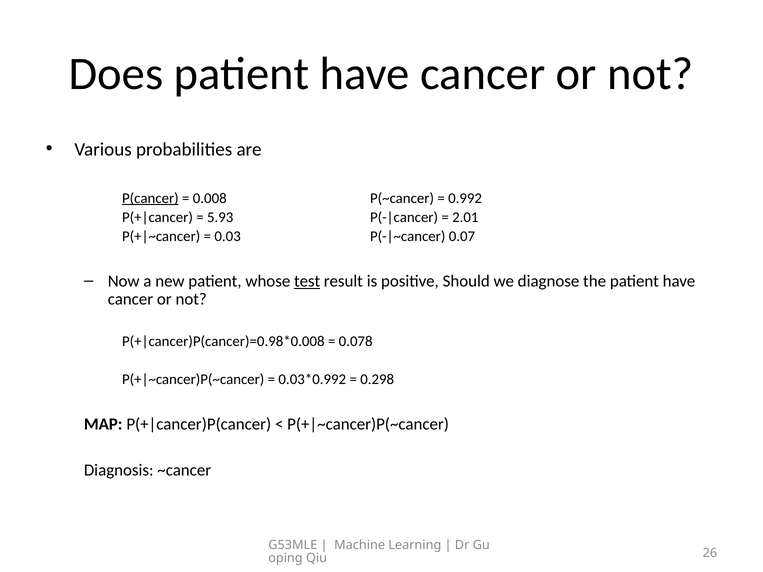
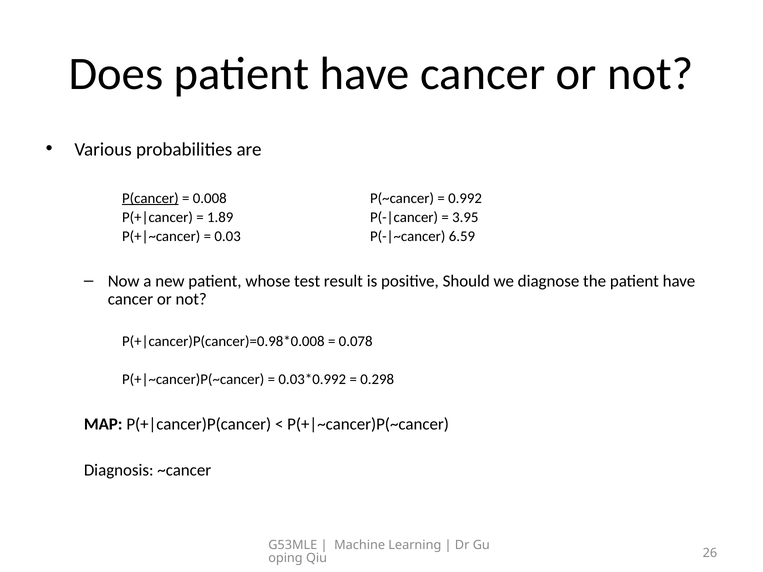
5.93: 5.93 -> 1.89 (220, 217)
2.01: 2.01 -> 3.95 (465, 217)
0.07: 0.07 -> 6.59 (462, 236)
test underline: present -> none (307, 281)
